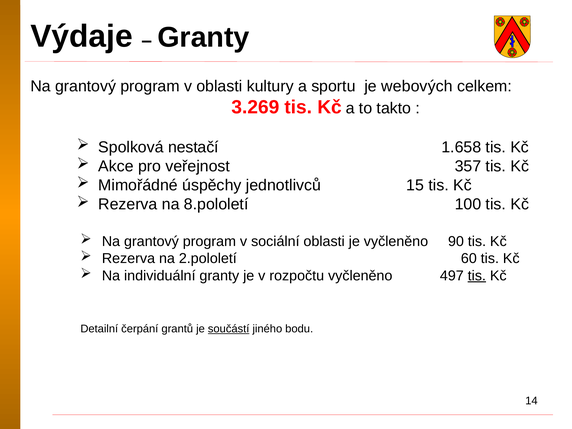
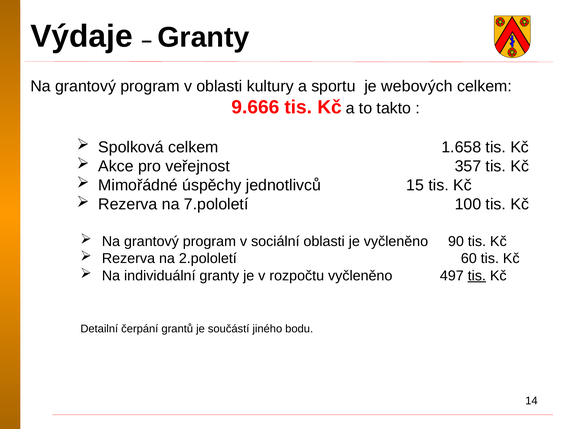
3.269: 3.269 -> 9.666 (255, 107)
Spolková nestačí: nestačí -> celkem (193, 147)
8.pololetí: 8.pololetí -> 7.pololetí (216, 204)
součástí underline: present -> none (229, 329)
